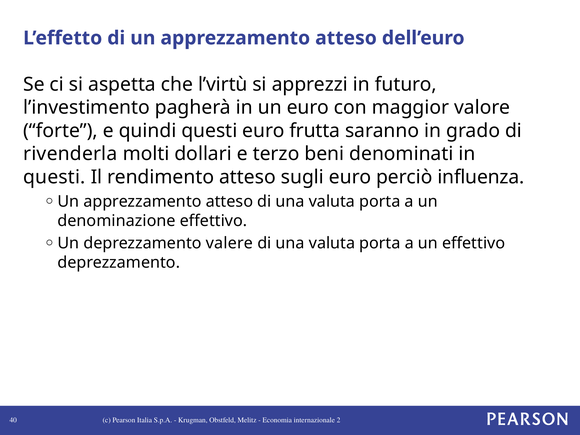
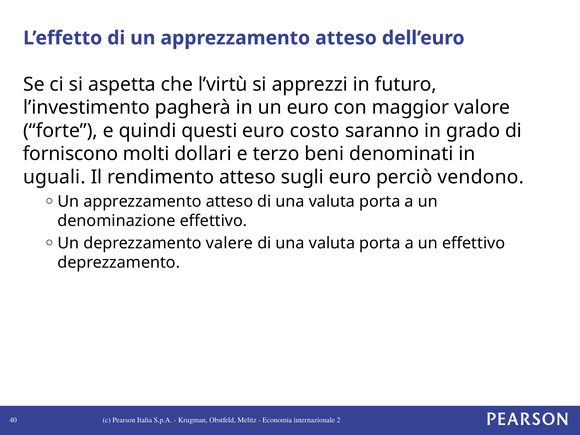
frutta: frutta -> costo (315, 131)
rivenderla: rivenderla -> forniscono (71, 154)
questi: questi -> uguali (54, 177)
influenza: influenza -> vendono (481, 177)
